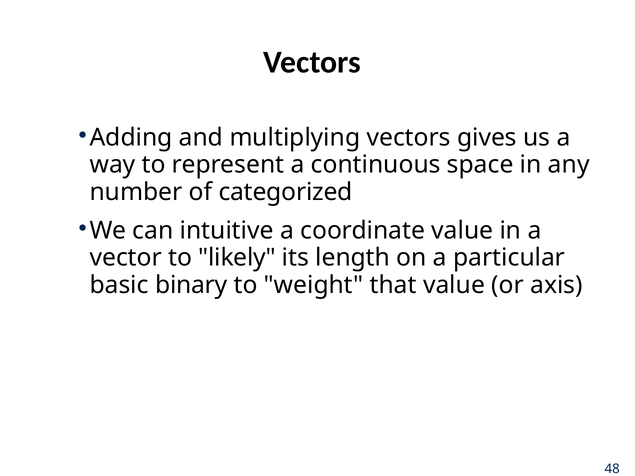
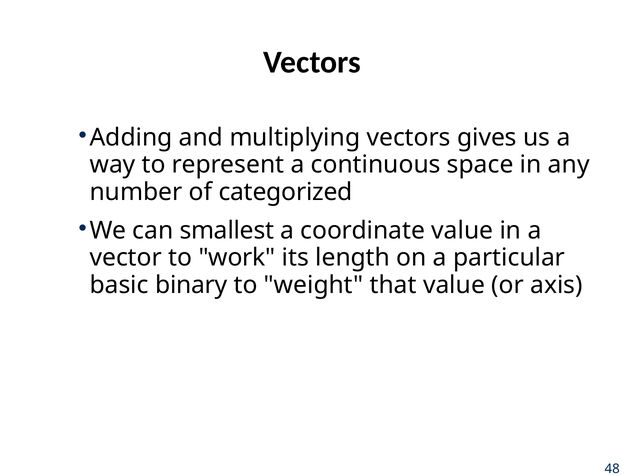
intuitive: intuitive -> smallest (227, 231)
likely: likely -> work (237, 258)
